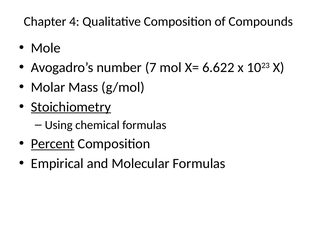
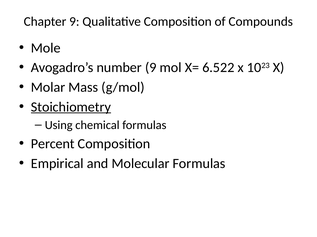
Chapter 4: 4 -> 9 (74, 22)
number 7: 7 -> 9 (151, 68)
6.622: 6.622 -> 6.522 (218, 68)
Percent underline: present -> none (53, 144)
